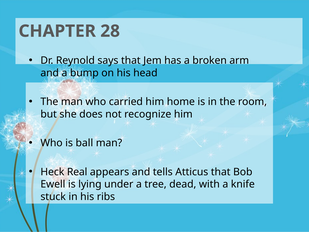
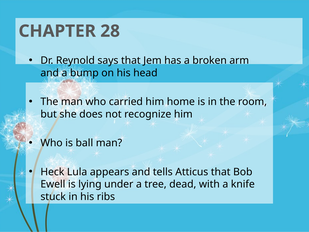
Real: Real -> Lula (77, 172)
